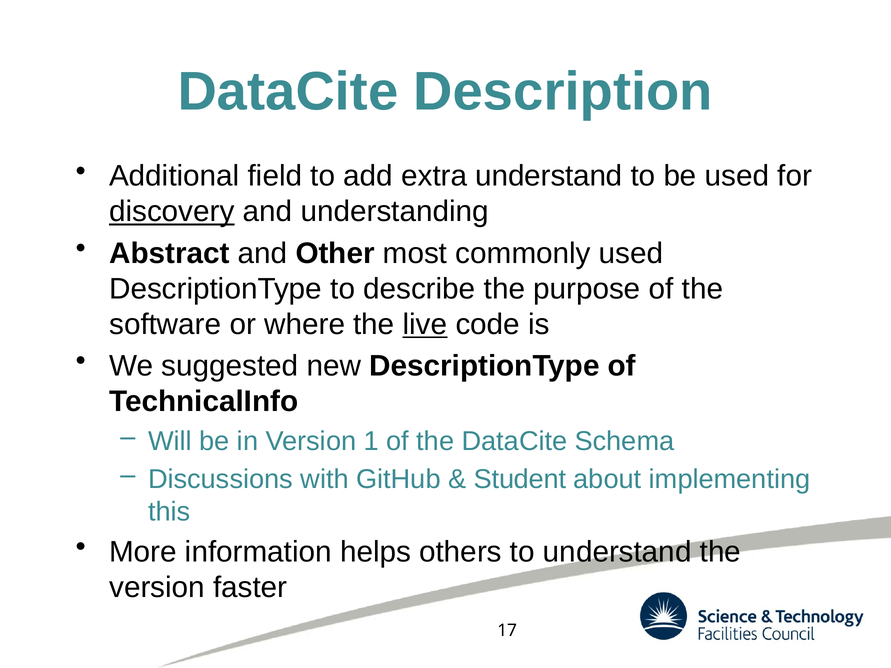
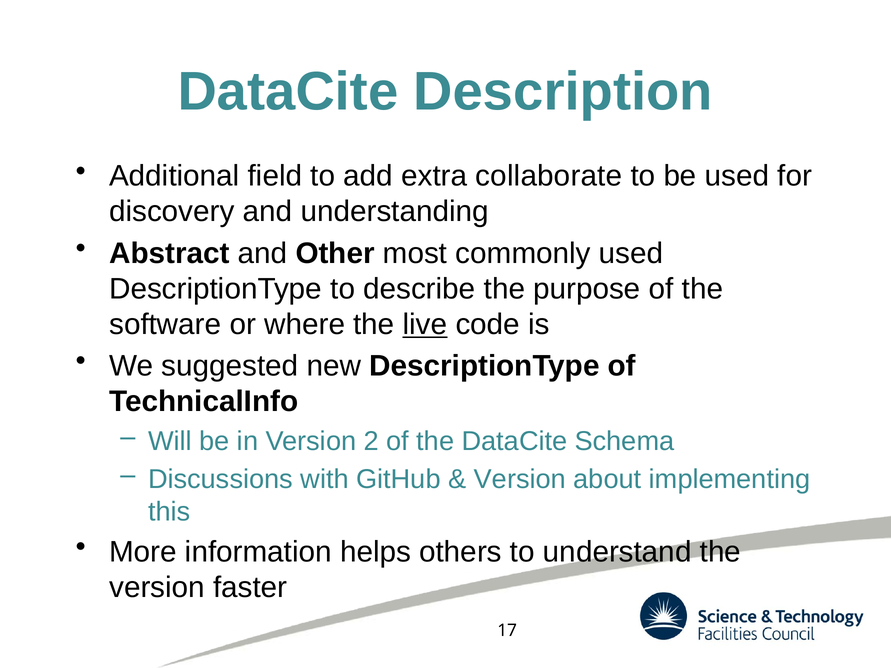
extra understand: understand -> collaborate (549, 176)
discovery underline: present -> none (172, 212)
1: 1 -> 2 (371, 441)
Student: Student -> Version (520, 479)
